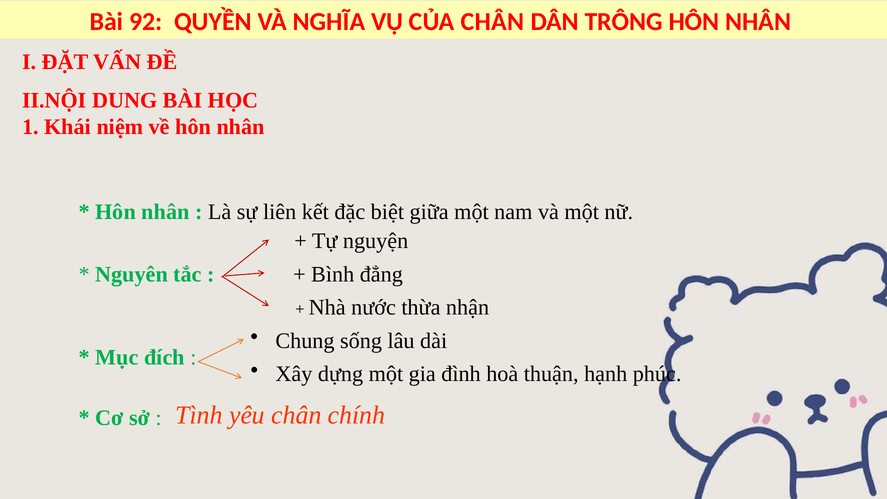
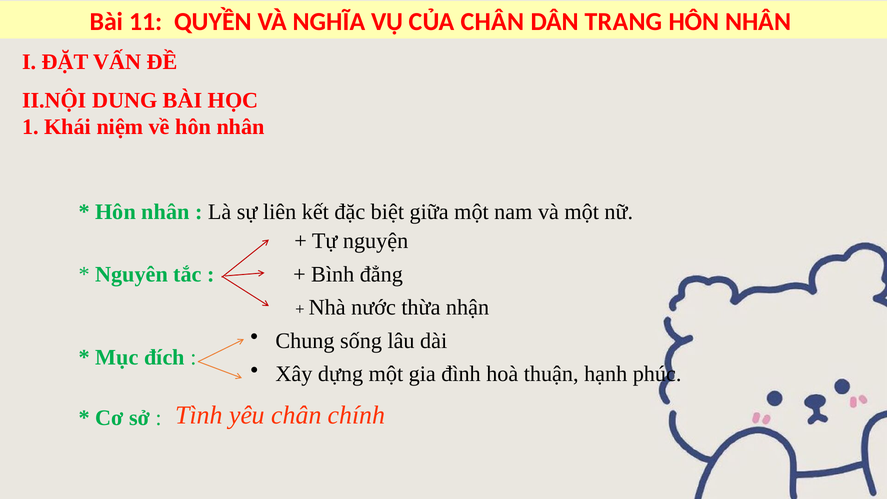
92: 92 -> 11 (146, 22)
TRÔNG: TRÔNG -> TRANG (624, 22)
